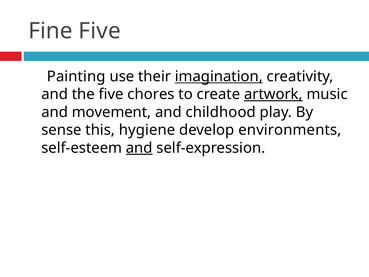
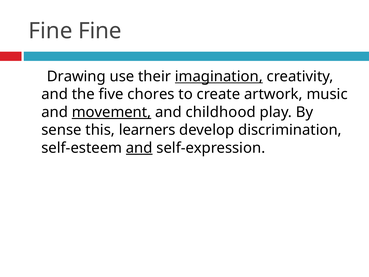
Fine Five: Five -> Fine (100, 31)
Painting: Painting -> Drawing (76, 76)
artwork underline: present -> none (273, 94)
movement underline: none -> present (112, 112)
hygiene: hygiene -> learners (147, 130)
environments: environments -> discrimination (290, 130)
